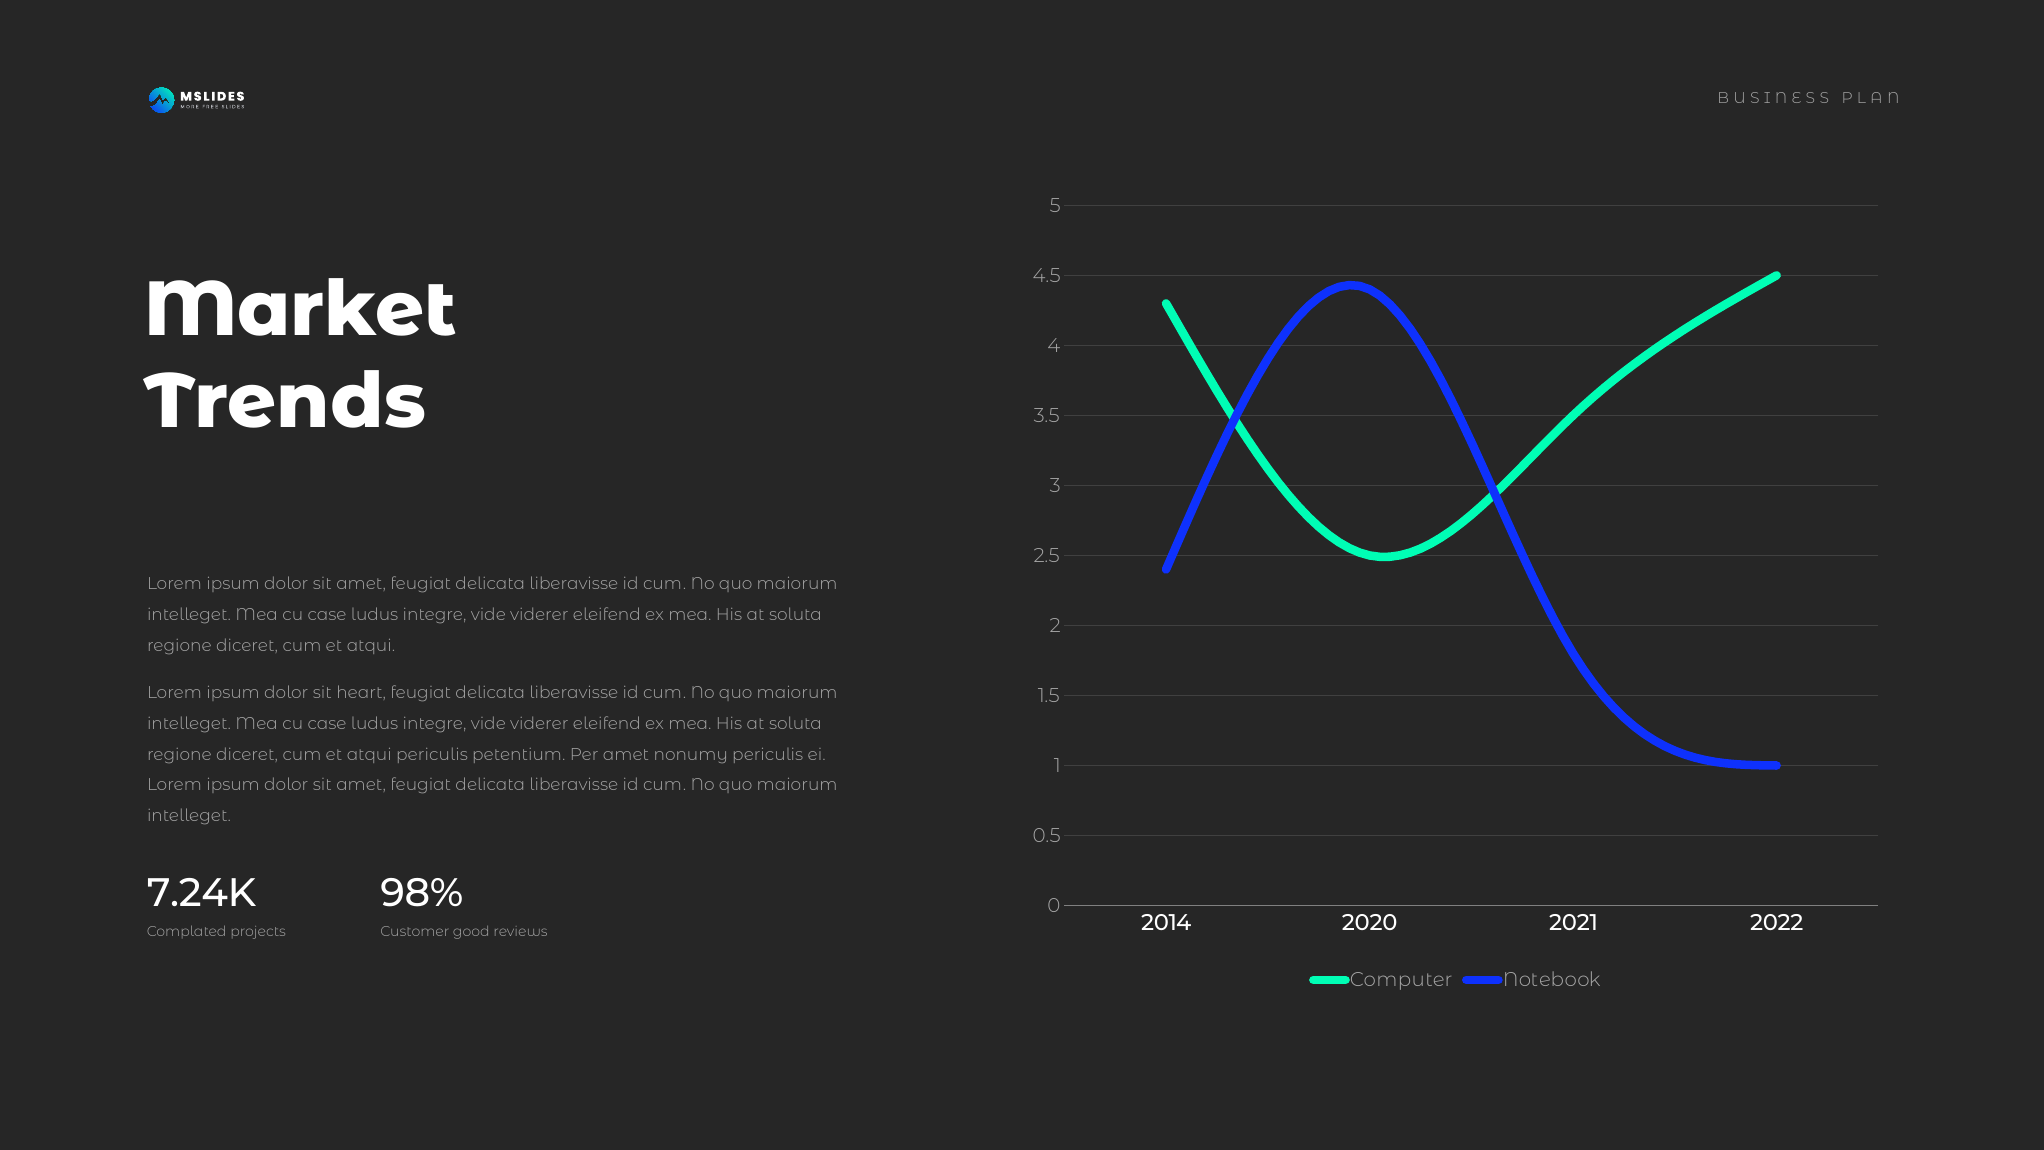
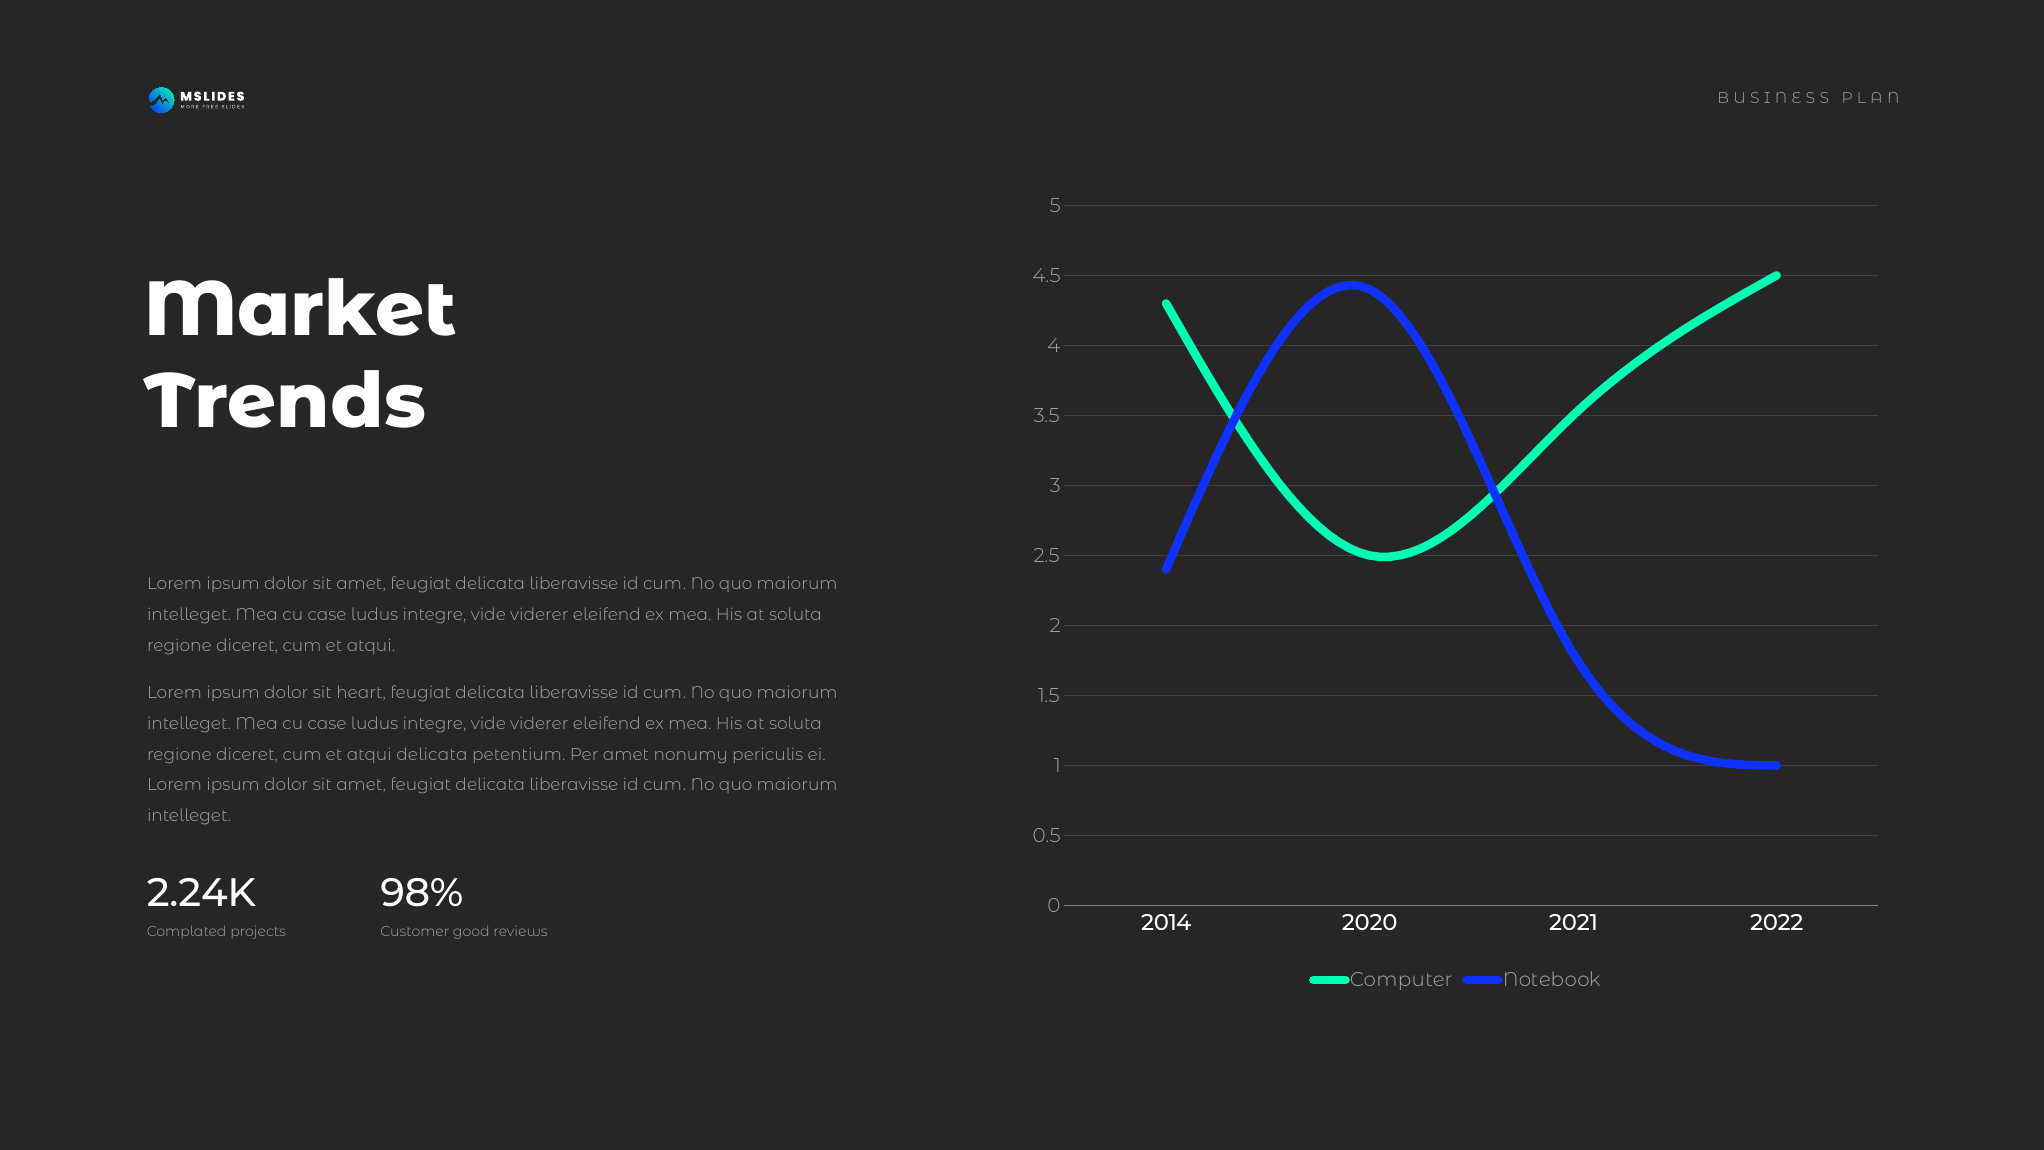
atqui periculis: periculis -> delicata (432, 754)
7.24K: 7.24K -> 2.24K (201, 893)
